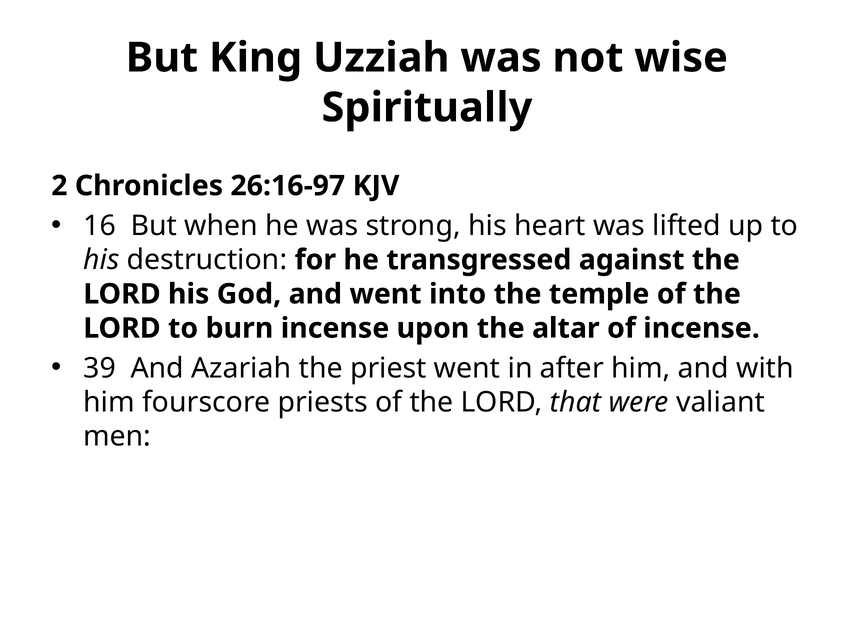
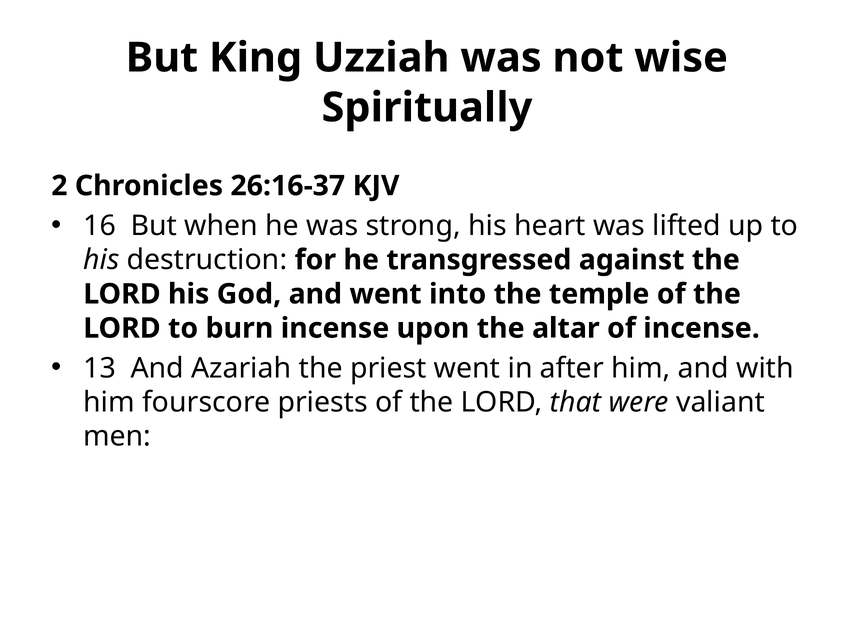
26:16-97: 26:16-97 -> 26:16-37 (288, 186)
39: 39 -> 13 (100, 368)
